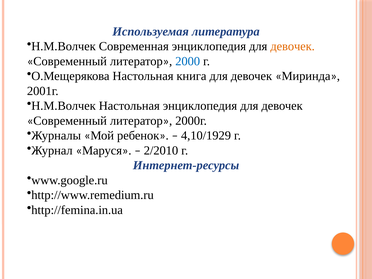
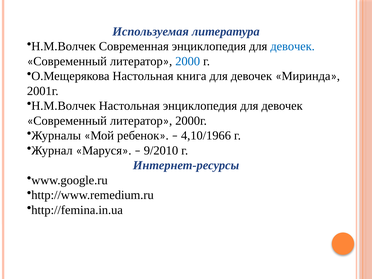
девочек colour: orange -> blue (293, 46)
4,10/1929: 4,10/1929 -> 4,10/1966 (206, 136)
2/2010: 2/2010 -> 9/2010 (161, 151)
